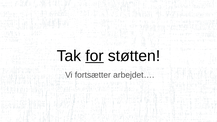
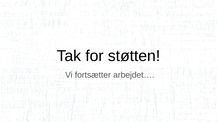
for underline: present -> none (95, 56)
